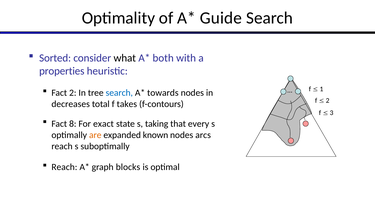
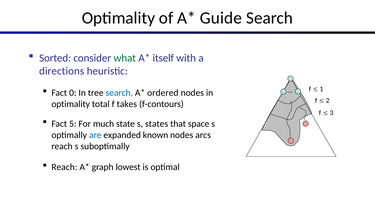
what colour: black -> green (125, 58)
both: both -> itself (163, 58)
properties: properties -> directions (62, 71)
Fact 2: 2 -> 0 (73, 93)
towards: towards -> ordered (163, 93)
decreases: decreases -> optimality (71, 104)
8: 8 -> 5 (73, 124)
exact: exact -> much (104, 124)
taking: taking -> states (157, 124)
every: every -> space (199, 124)
are colour: orange -> blue (95, 135)
blocks: blocks -> lowest (128, 167)
